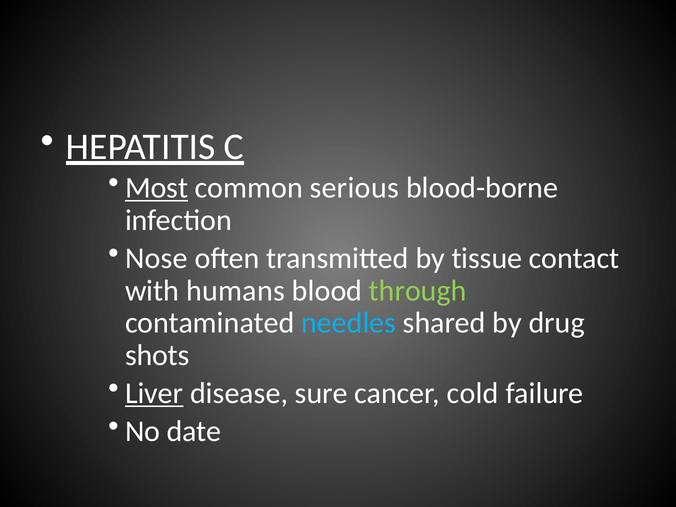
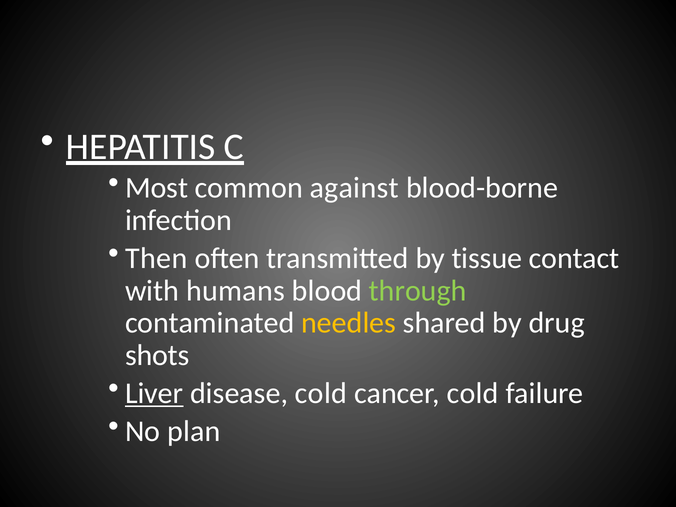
Most underline: present -> none (157, 188)
serious: serious -> against (354, 188)
Nose: Nose -> Then (156, 258)
needles colour: light blue -> yellow (349, 323)
disease sure: sure -> cold (321, 393)
date: date -> plan (194, 431)
